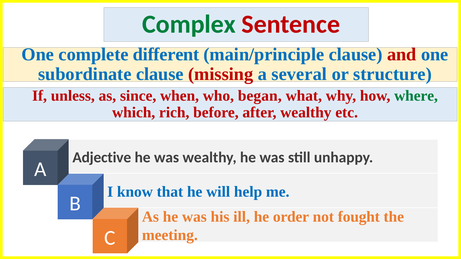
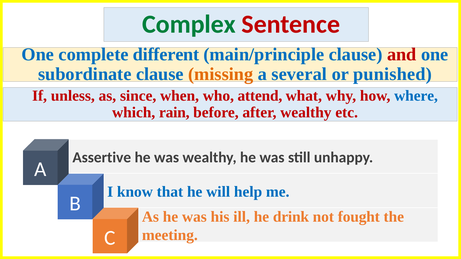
missing colour: red -> orange (221, 74)
structure: structure -> punished (393, 74)
began: began -> attend (260, 96)
where colour: green -> blue (416, 96)
rich: rich -> rain (174, 113)
Adjective: Adjective -> Assertive (102, 158)
order: order -> drink (291, 217)
